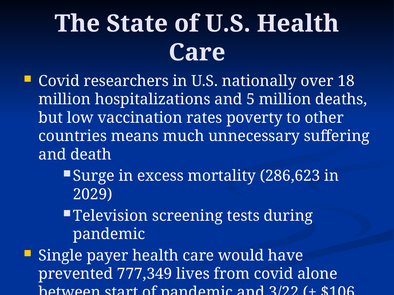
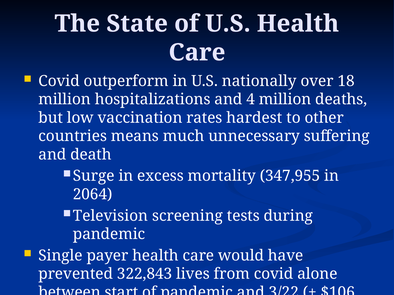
researchers: researchers -> outperform (126, 81)
5: 5 -> 4 (251, 100)
poverty: poverty -> hardest (254, 118)
286,623: 286,623 -> 347,955 (290, 176)
2029: 2029 -> 2064 (93, 195)
777,349: 777,349 -> 322,843 (145, 274)
